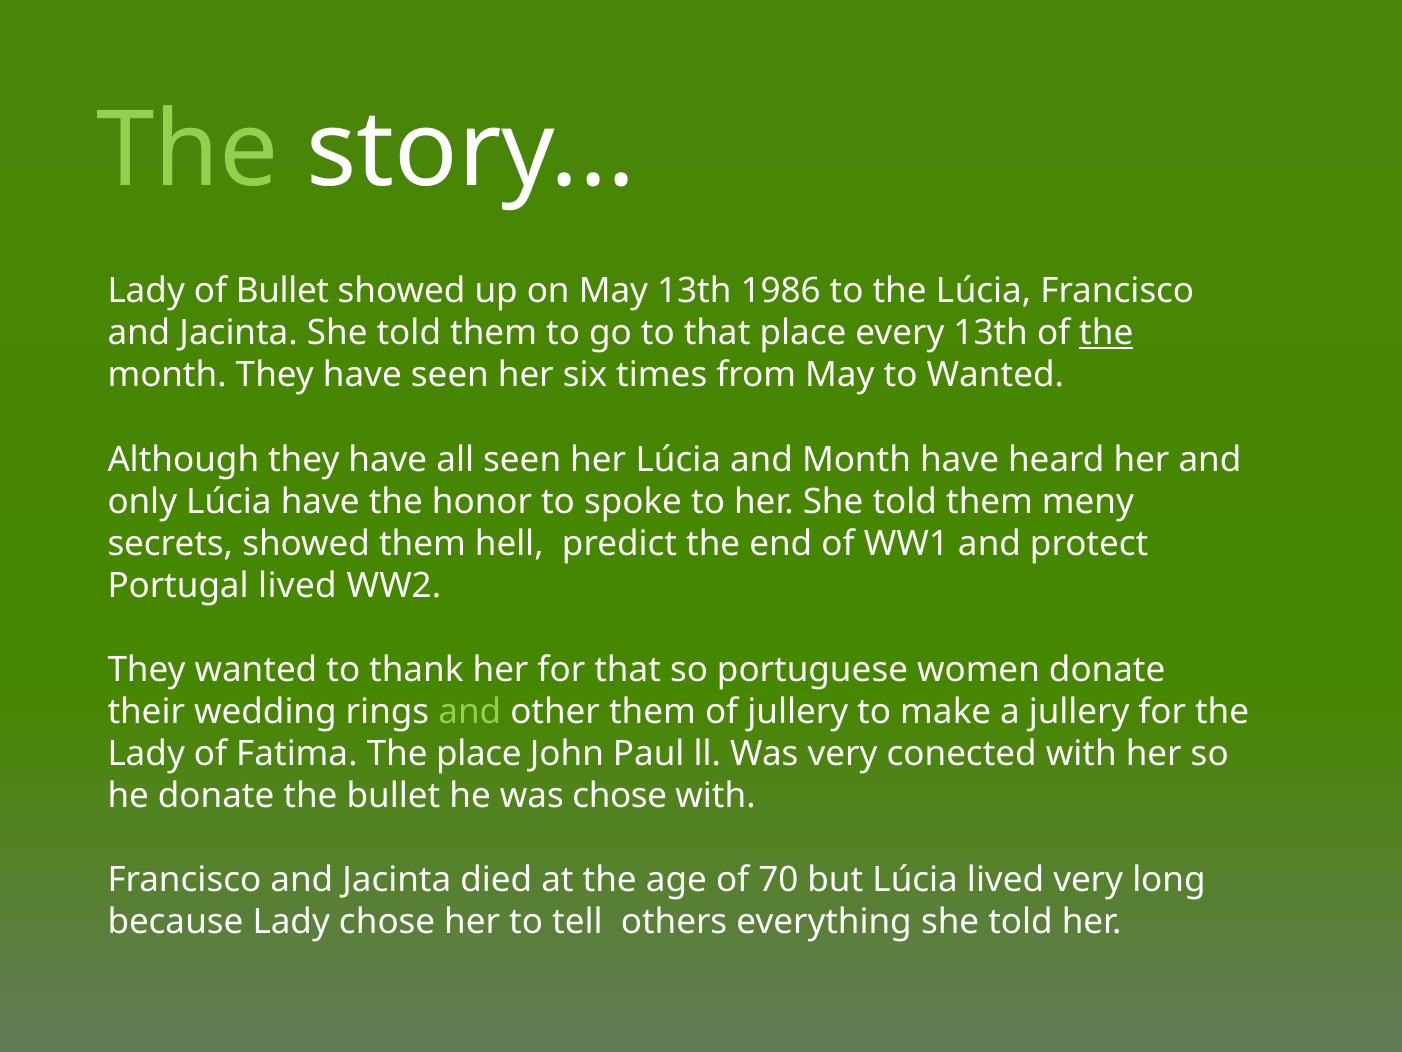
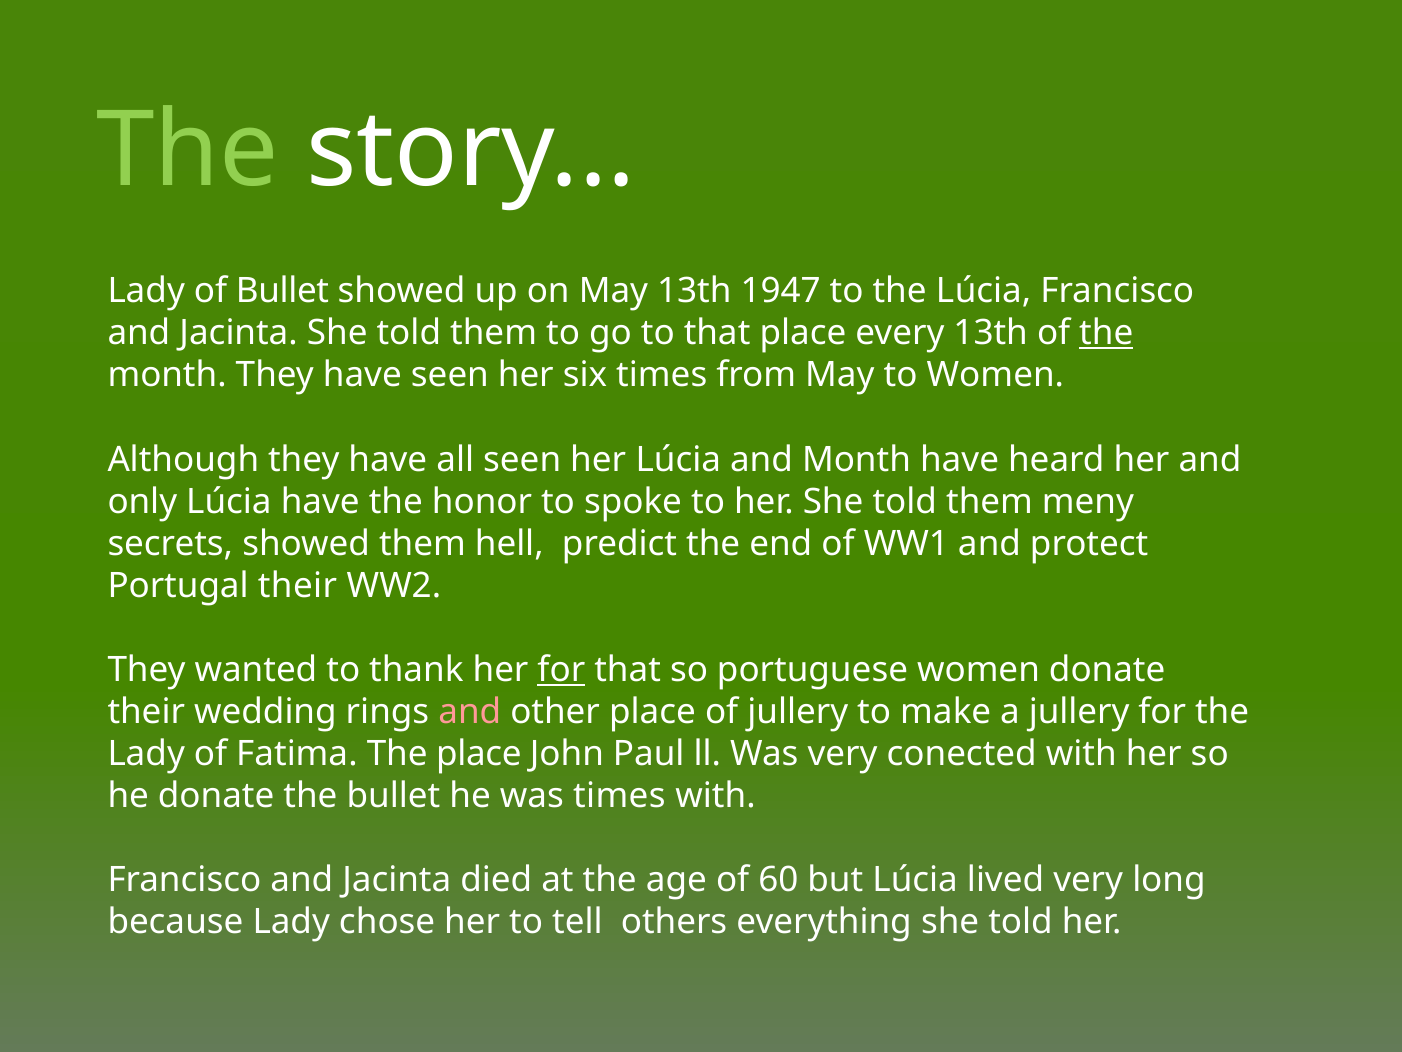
1986: 1986 -> 1947 (781, 291)
to Wanted: Wanted -> Women (995, 375)
Portugal lived: lived -> their (297, 585)
for underline: none -> present (561, 670)
and colour: light green -> pink (470, 712)
other them: them -> place (653, 712)
was chose: chose -> times (619, 796)
70: 70 -> 60 (778, 880)
